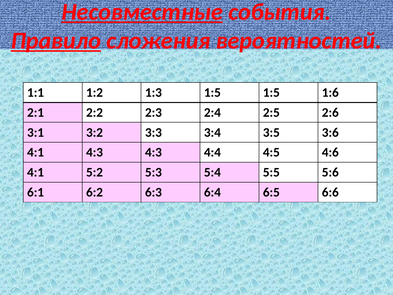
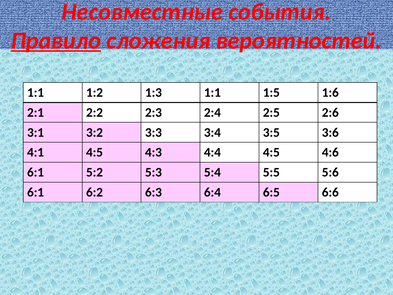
Несовместные underline: present -> none (142, 12)
1:3 1:5: 1:5 -> 1:1 (212, 92)
4:1 4:3: 4:3 -> 4:5 (95, 152)
4:1: 4:1 -> 6:1 (36, 172)
